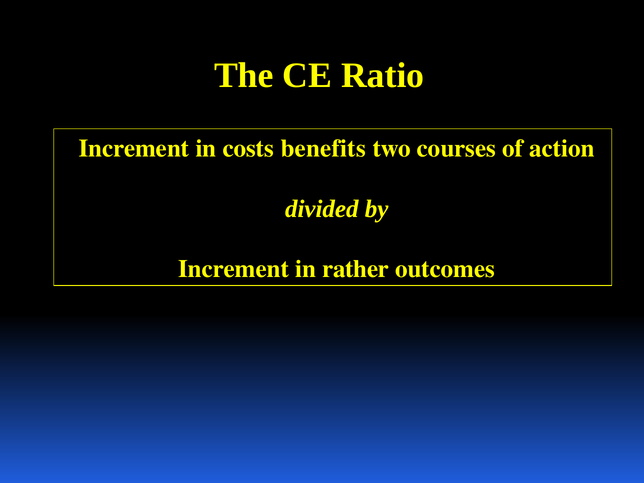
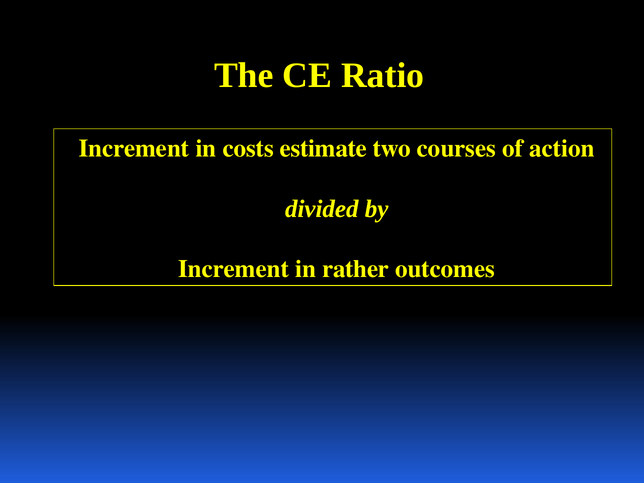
benefits: benefits -> estimate (323, 149)
